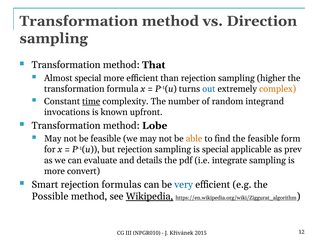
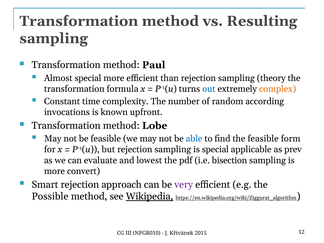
Direction: Direction -> Resulting (262, 21)
That: That -> Paul (154, 65)
higher: higher -> theory (271, 78)
time underline: present -> none (91, 101)
integrand: integrand -> according (265, 101)
able colour: orange -> blue (194, 139)
details: details -> lowest (149, 160)
integrate: integrate -> bisection (230, 160)
formulas: formulas -> approach (122, 184)
very colour: blue -> purple (184, 184)
